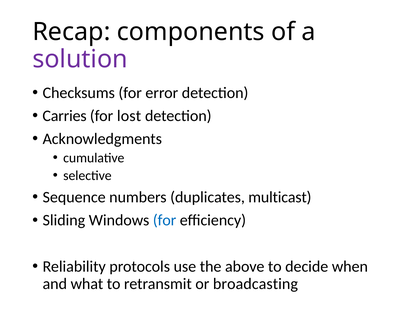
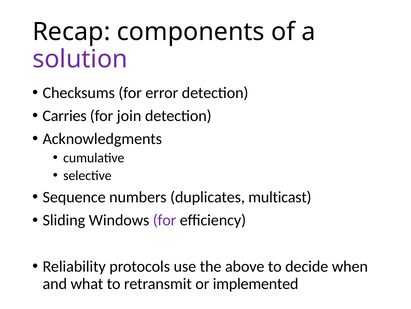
lost: lost -> join (129, 116)
for colour: blue -> purple (165, 220)
broadcasting: broadcasting -> implemented (256, 283)
